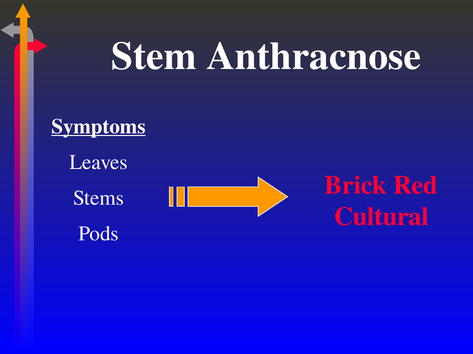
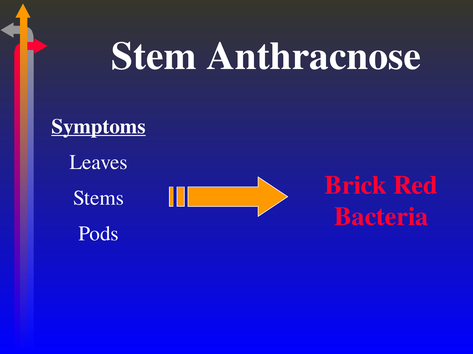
Cultural: Cultural -> Bacteria (381, 217)
